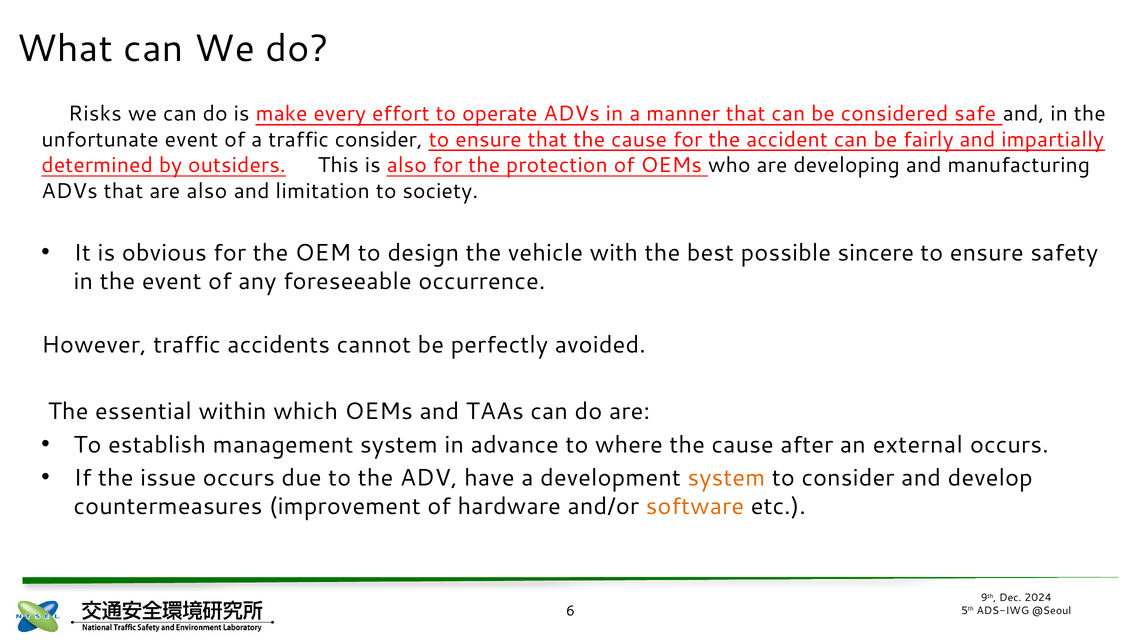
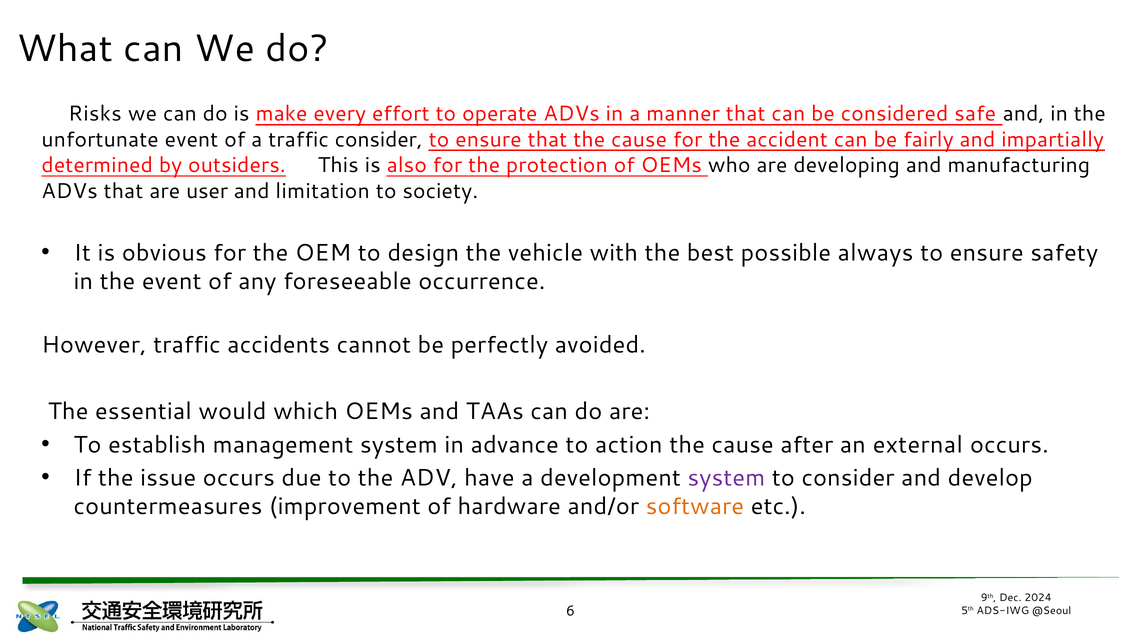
are also: also -> user (207, 191)
sincere: sincere -> always (876, 253)
within: within -> would (232, 411)
where: where -> action (629, 445)
system colour: orange -> purple (726, 478)
